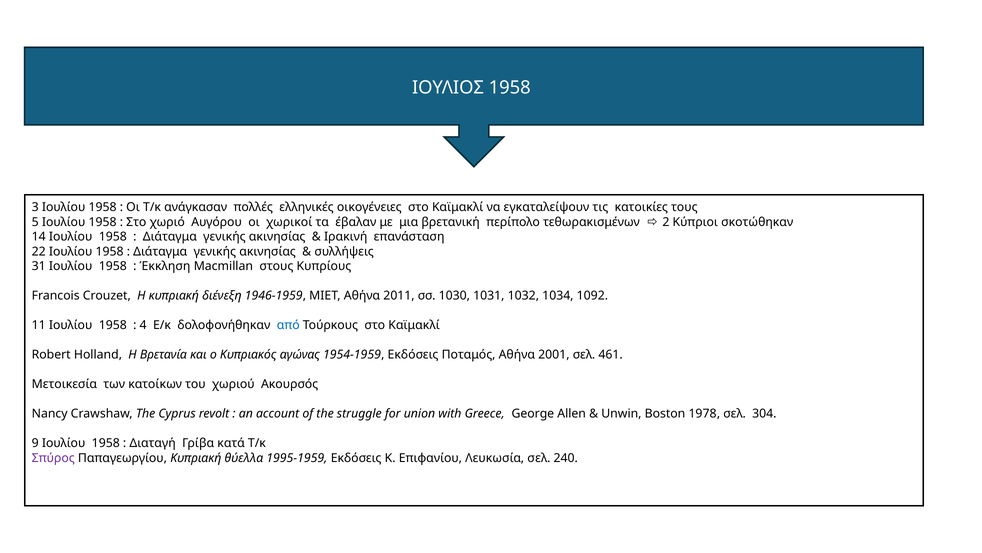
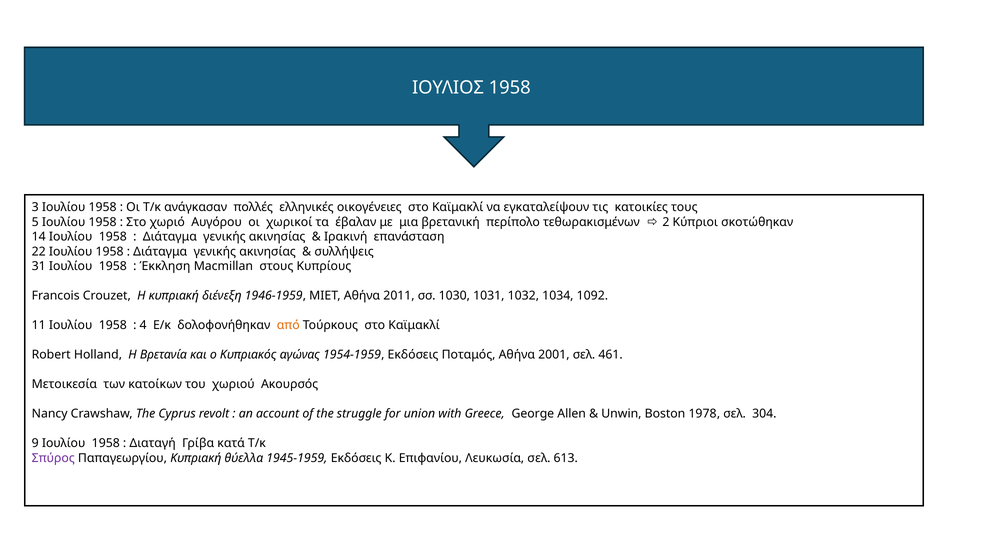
από colour: blue -> orange (288, 325)
1995-1959: 1995-1959 -> 1945-1959 (297, 457)
240: 240 -> 613 (566, 457)
